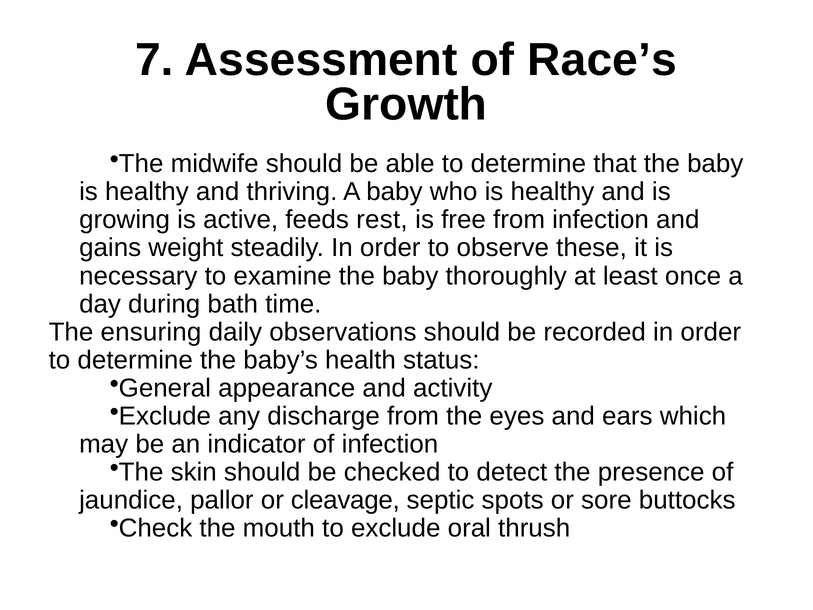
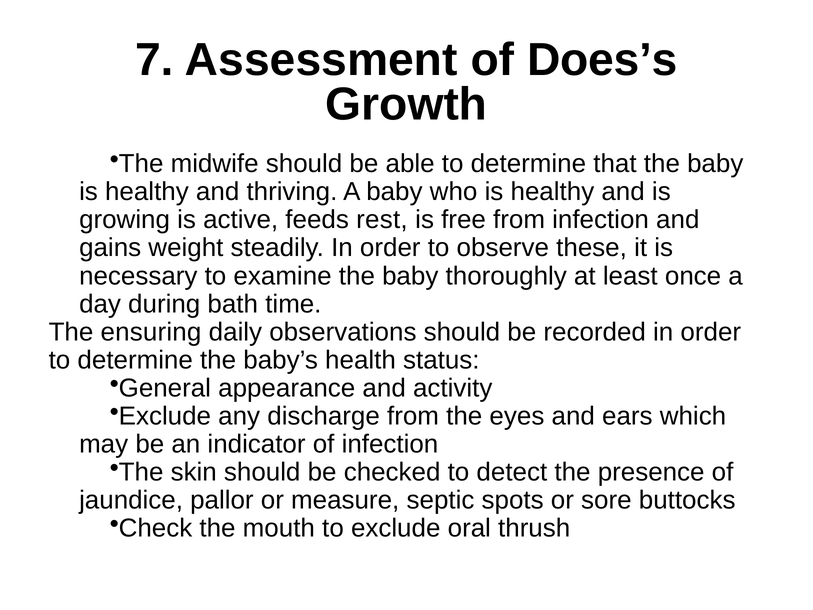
Race’s: Race’s -> Does’s (602, 60)
cleavage: cleavage -> measure (345, 500)
